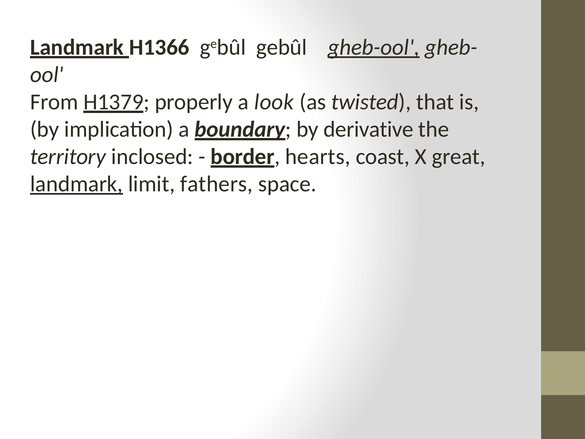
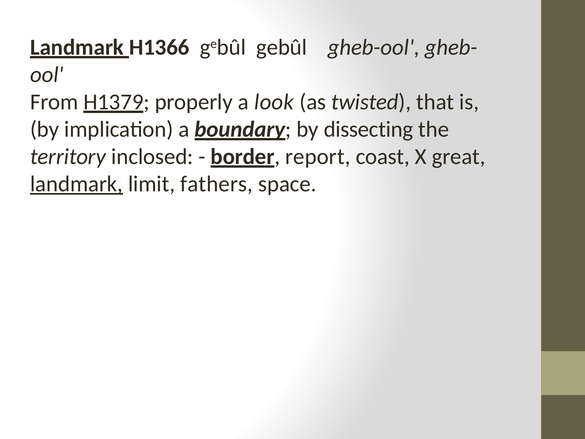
gheb-ool underline: present -> none (374, 47)
derivative: derivative -> dissecting (368, 129)
hearts: hearts -> report (318, 157)
